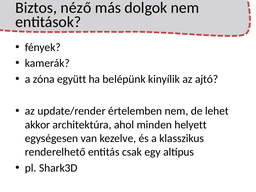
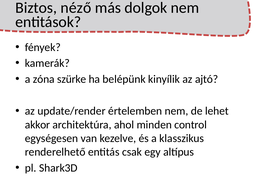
együtt: együtt -> szürke (72, 79)
helyett: helyett -> control (191, 125)
